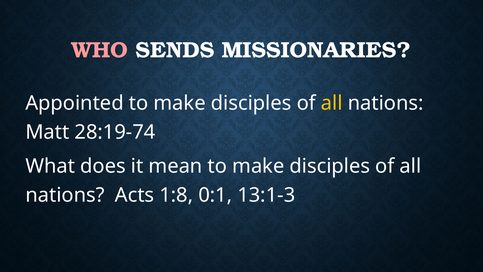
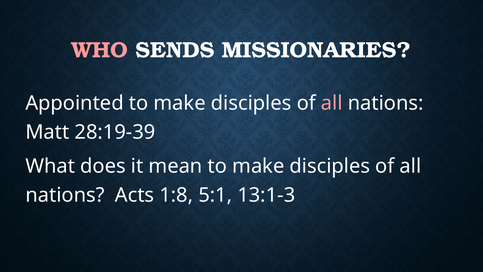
all colour: yellow -> pink (332, 103)
28:19-74: 28:19-74 -> 28:19-39 (115, 132)
0:1: 0:1 -> 5:1 (215, 195)
